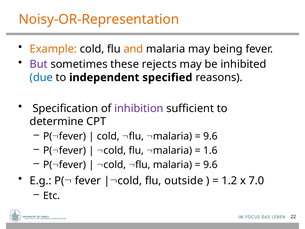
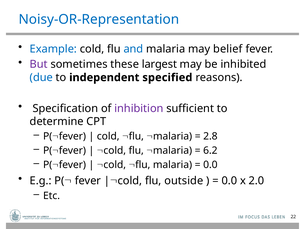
Noisy-OR-Representation colour: orange -> blue (99, 19)
Example colour: orange -> blue (53, 49)
and colour: orange -> blue (133, 49)
being: being -> belief (228, 49)
rejects: rejects -> largest (159, 64)
9.6: 9.6 -> 2.8 (210, 136)
1.6: 1.6 -> 6.2 (210, 150)
9.6: 9.6 -> 0.0 (210, 165)
1.2: 1.2 -> 0.0 (229, 181)
7.0: 7.0 -> 2.0 (256, 181)
